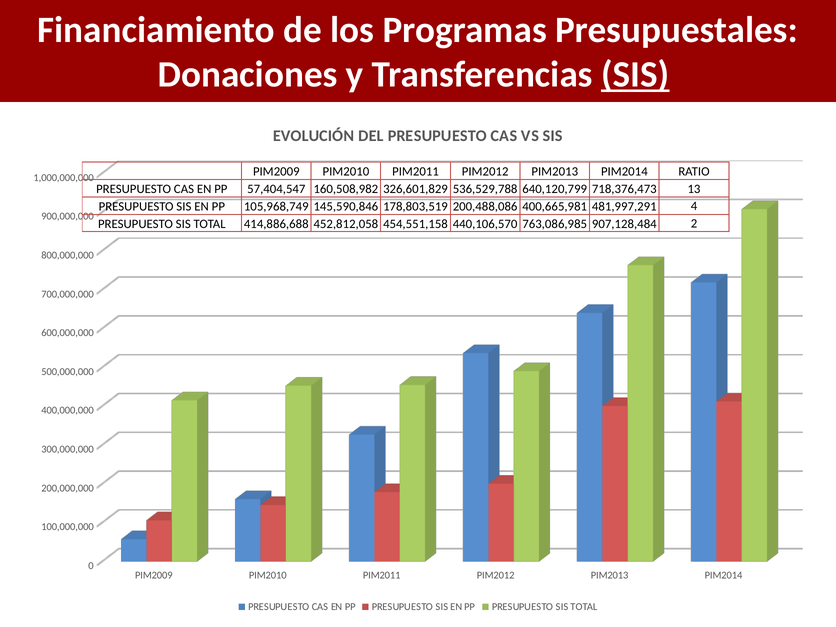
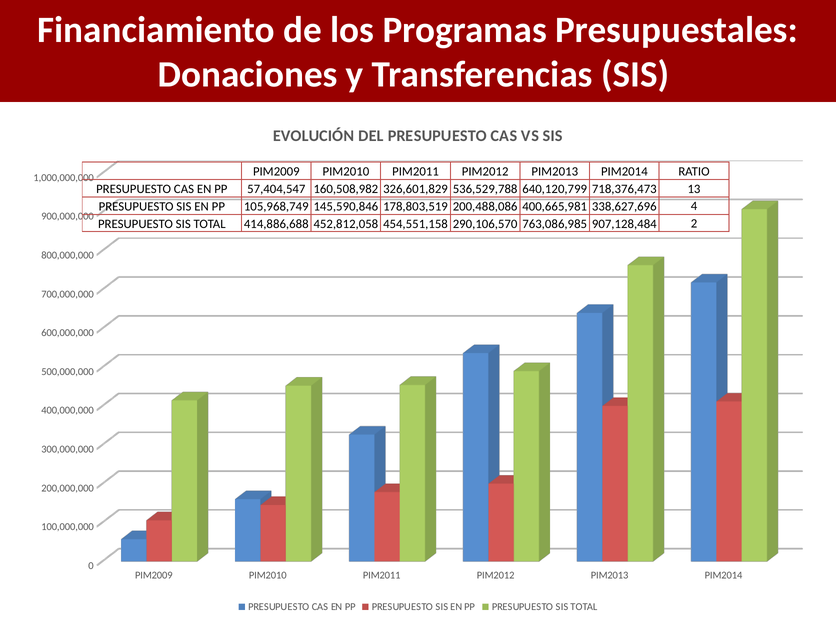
SIS underline: present -> none (635, 75)
481,997,291: 481,997,291 -> 338,627,696 (624, 207)
440,106,570: 440,106,570 -> 290,106,570 (485, 224)
